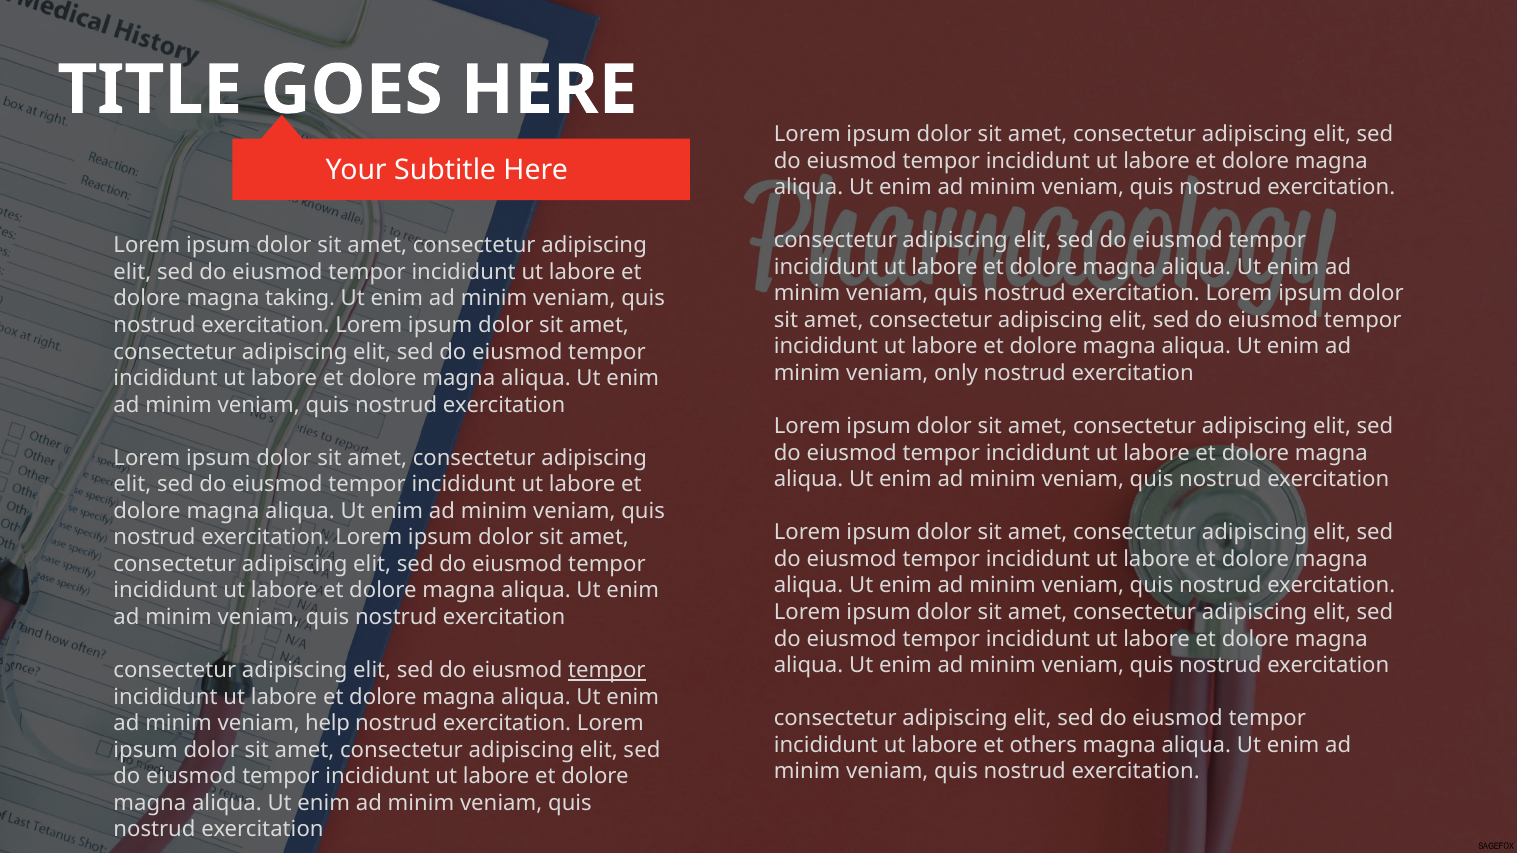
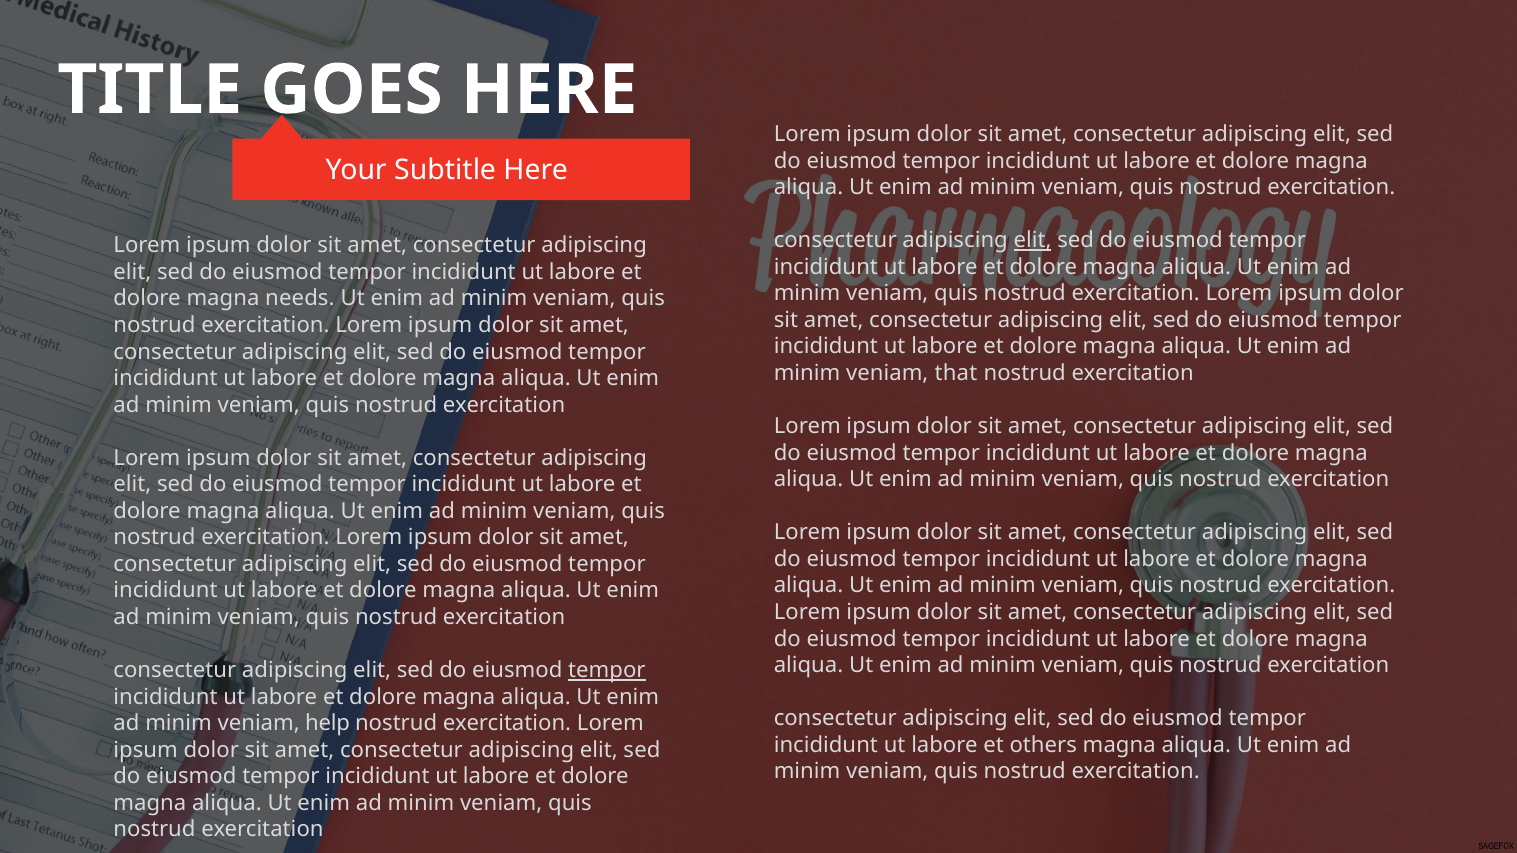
elit underline: none -> present (1033, 241)
taking: taking -> needs (300, 299)
only: only -> that (956, 373)
